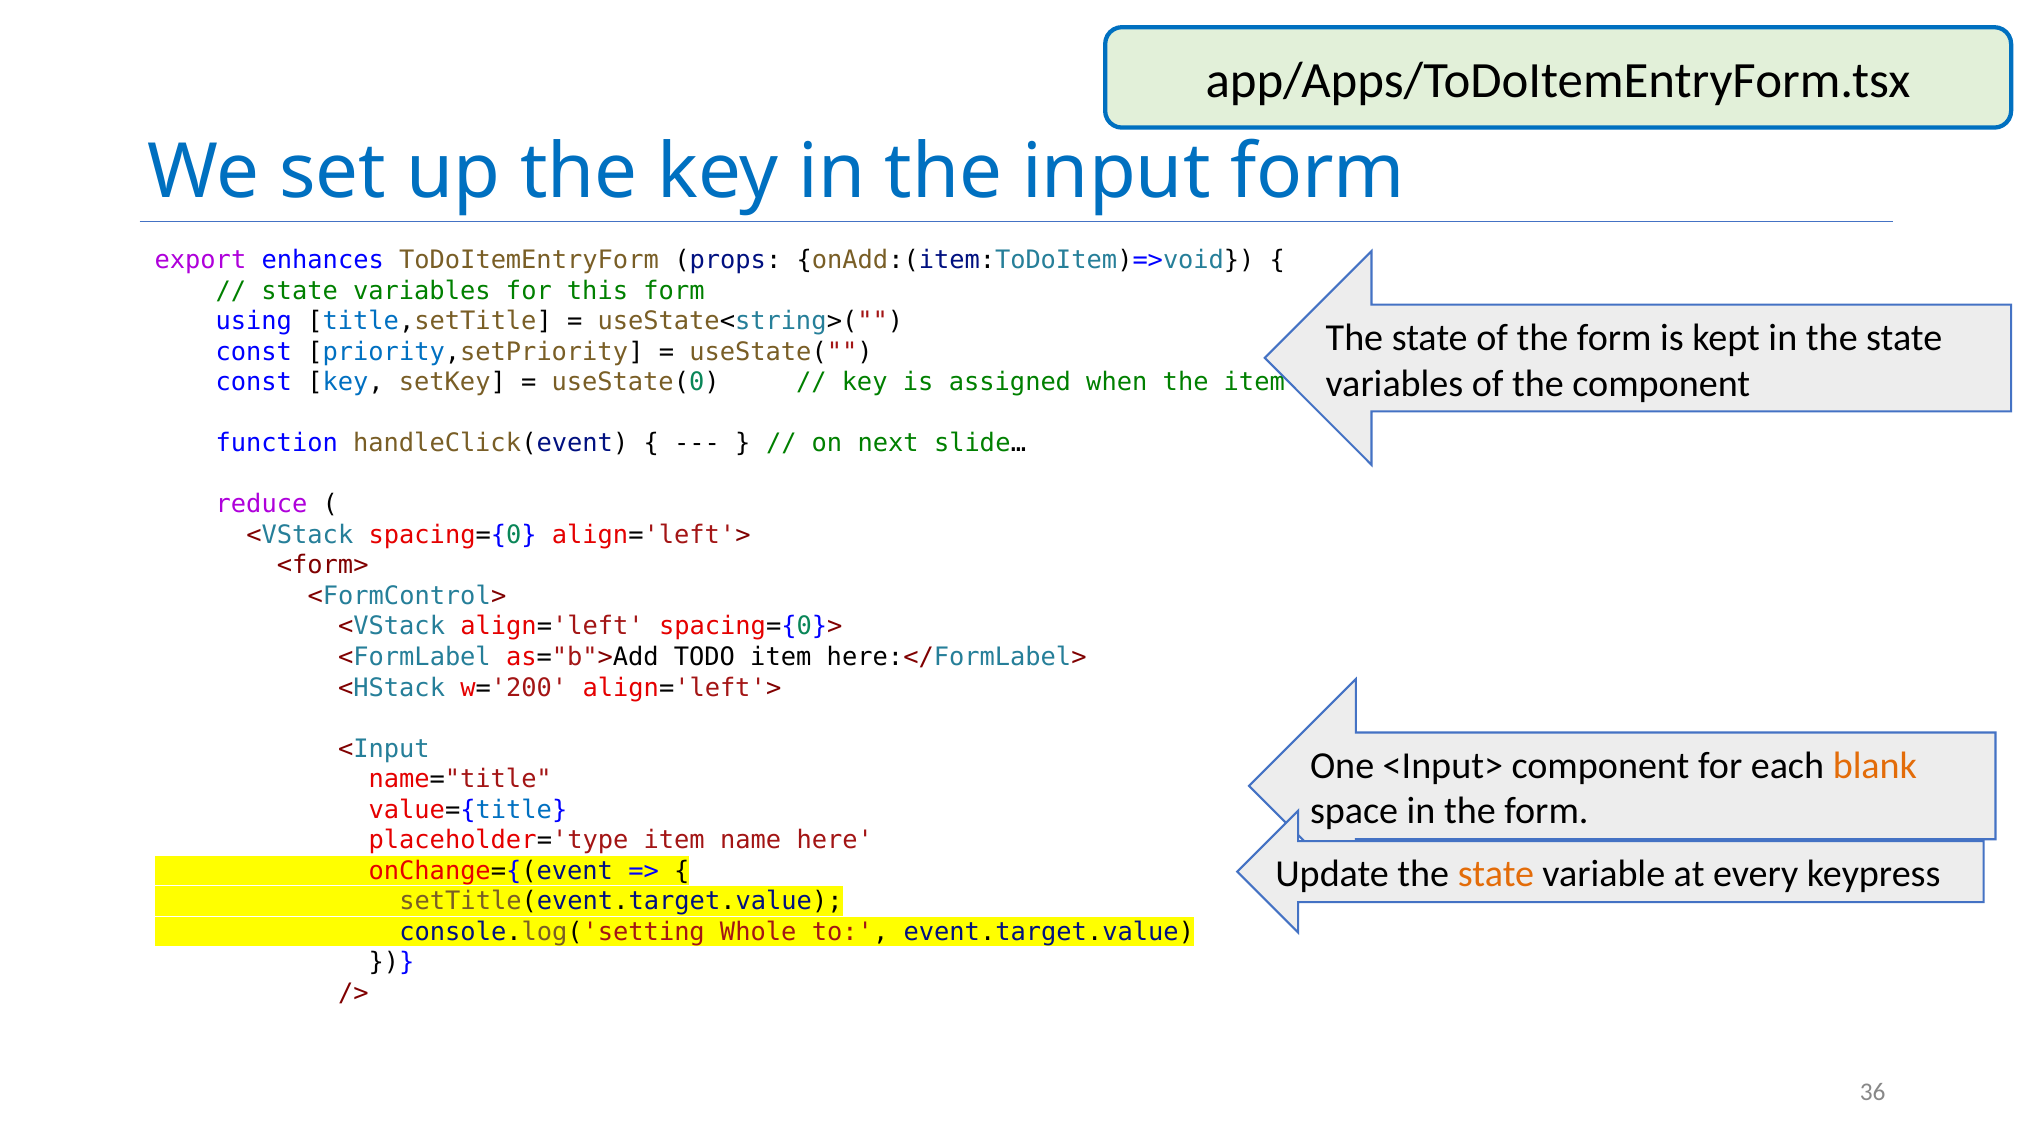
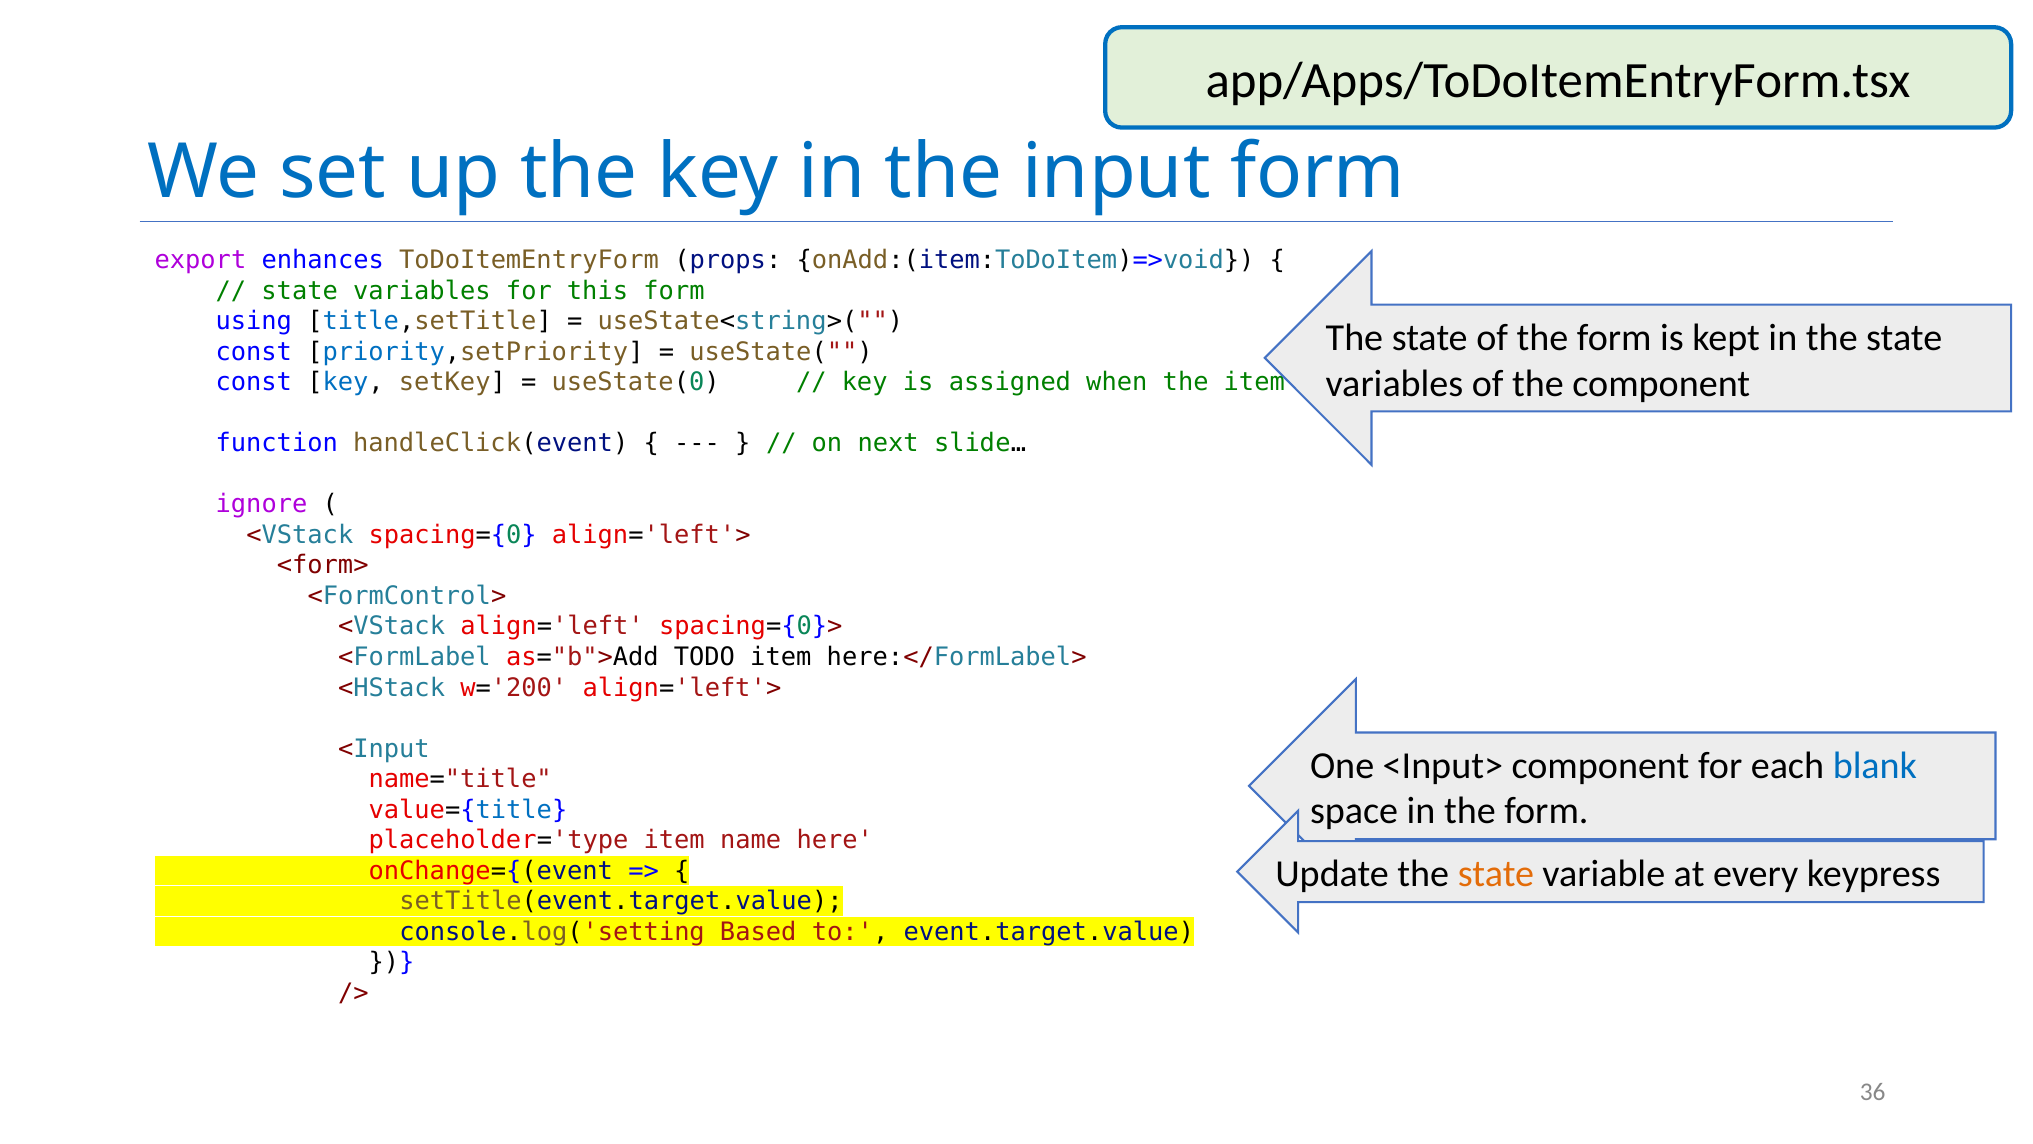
reduce: reduce -> ignore (262, 504)
blank colour: orange -> blue (1875, 765)
Whole: Whole -> Based (758, 931)
